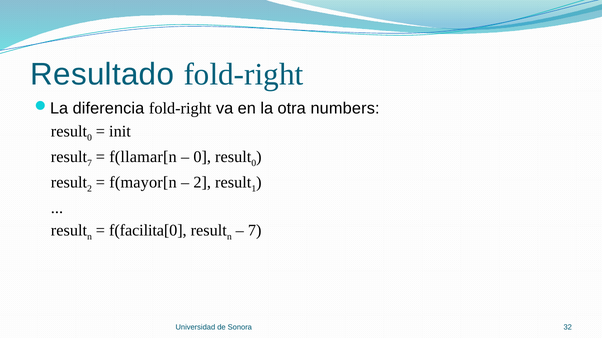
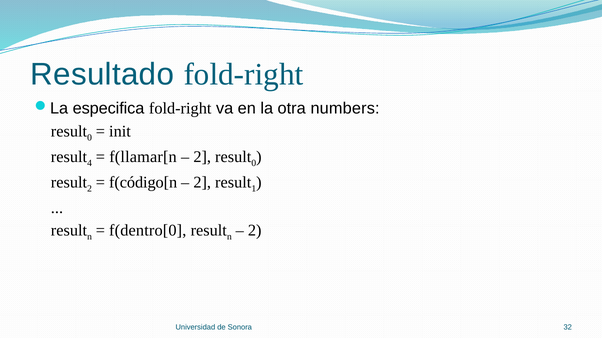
diferencia: diferencia -> especifica (109, 109)
7: 7 -> 4 (89, 163)
0: 0 -> 2 (202, 157)
f(mayor[n: f(mayor[n -> f(código[n (143, 183)
f(facilita[0: f(facilita[0 -> f(dentro[0 (148, 231)
7: 7 -> 2 (255, 231)
